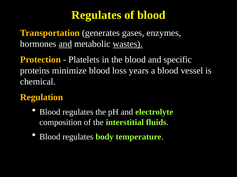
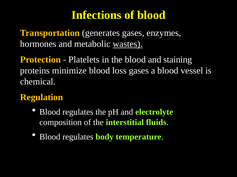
Regulates: Regulates -> Infections (96, 15)
and underline: present -> none (65, 44)
specific: specific -> staining (178, 60)
loss years: years -> gases (139, 71)
